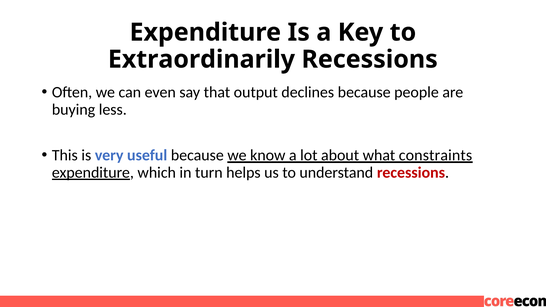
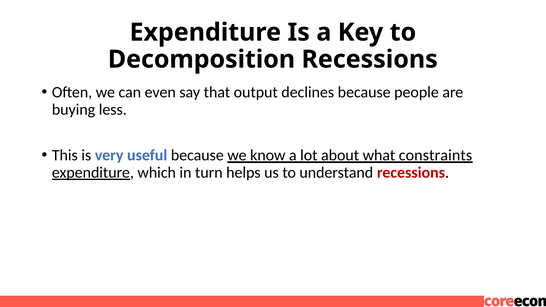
Extraordinarily: Extraordinarily -> Decomposition (201, 59)
